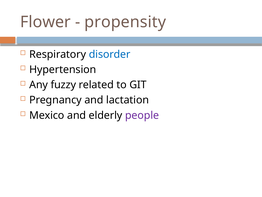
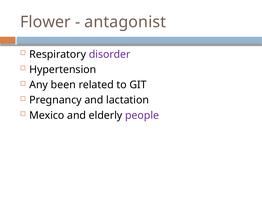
propensity: propensity -> antagonist (125, 22)
disorder colour: blue -> purple (110, 54)
fuzzy: fuzzy -> been (63, 85)
